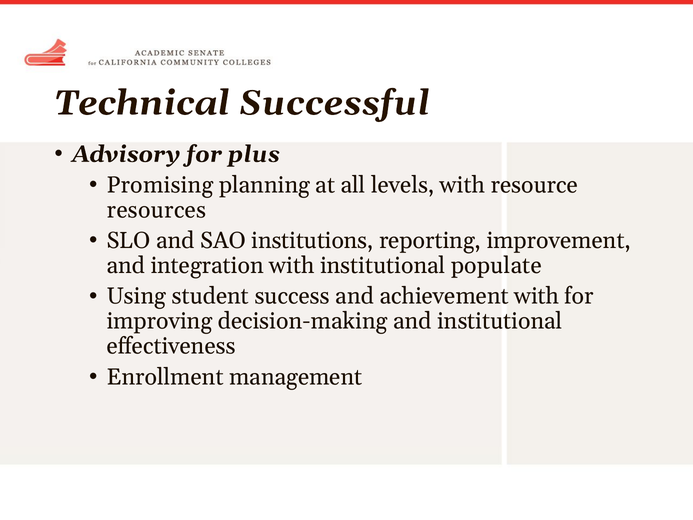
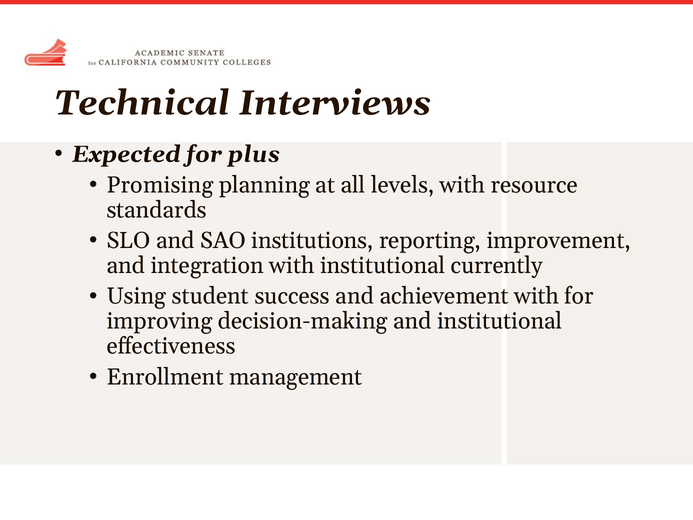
Successful: Successful -> Interviews (335, 103)
Advisory: Advisory -> Expected (126, 154)
resources: resources -> standards (157, 210)
populate: populate -> currently (497, 265)
